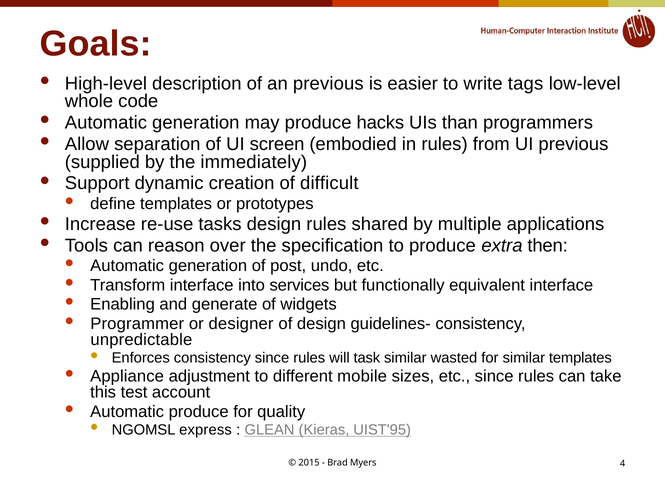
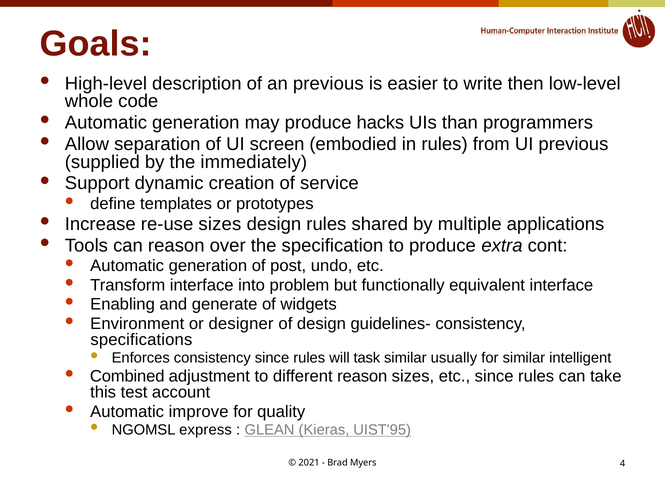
tags: tags -> then (526, 83)
difficult: difficult -> service (329, 183)
re-use tasks: tasks -> sizes (220, 224)
then: then -> cont (548, 245)
services: services -> problem (299, 285)
Programmer: Programmer -> Environment (137, 324)
unpredictable: unpredictable -> specifications (141, 340)
wasted: wasted -> usually (454, 358)
similar templates: templates -> intelligent (580, 358)
Appliance: Appliance -> Combined (127, 376)
different mobile: mobile -> reason (362, 376)
Automatic produce: produce -> improve (199, 411)
2015: 2015 -> 2021 (309, 463)
